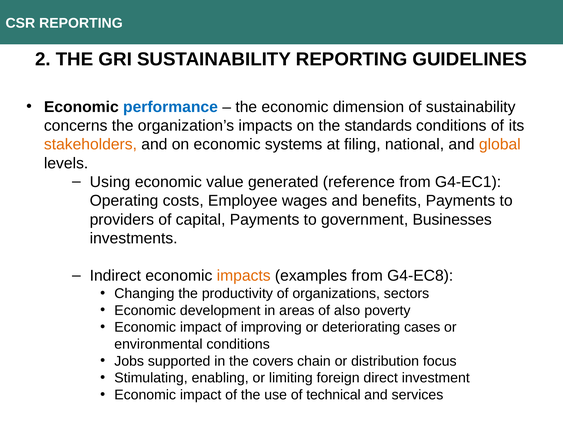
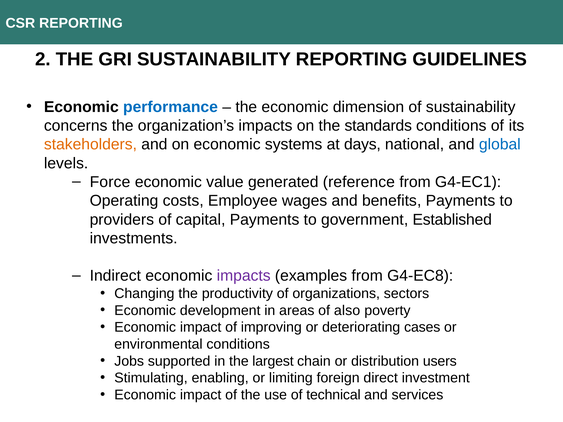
filing: filing -> days (362, 145)
global colour: orange -> blue (500, 145)
Using: Using -> Force (110, 182)
Businesses: Businesses -> Established (452, 220)
impacts colour: orange -> purple (244, 276)
covers: covers -> largest (273, 361)
focus: focus -> users (440, 361)
